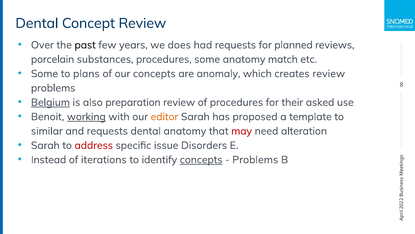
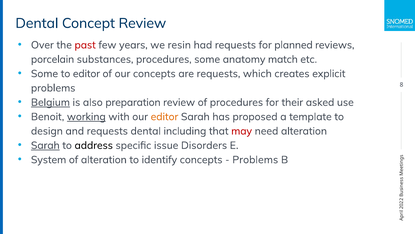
past colour: black -> red (85, 45)
does: does -> resin (179, 45)
to plans: plans -> editor (86, 74)
are anomaly: anomaly -> requests (218, 74)
creates review: review -> explicit (329, 74)
similar: similar -> design (47, 131)
dental anatomy: anatomy -> including (185, 131)
Sarah underline: none -> present (45, 145)
address colour: red -> black (94, 145)
Instead: Instead -> System (49, 159)
of iterations: iterations -> alteration (104, 159)
concepts underline: present -> none (201, 159)
